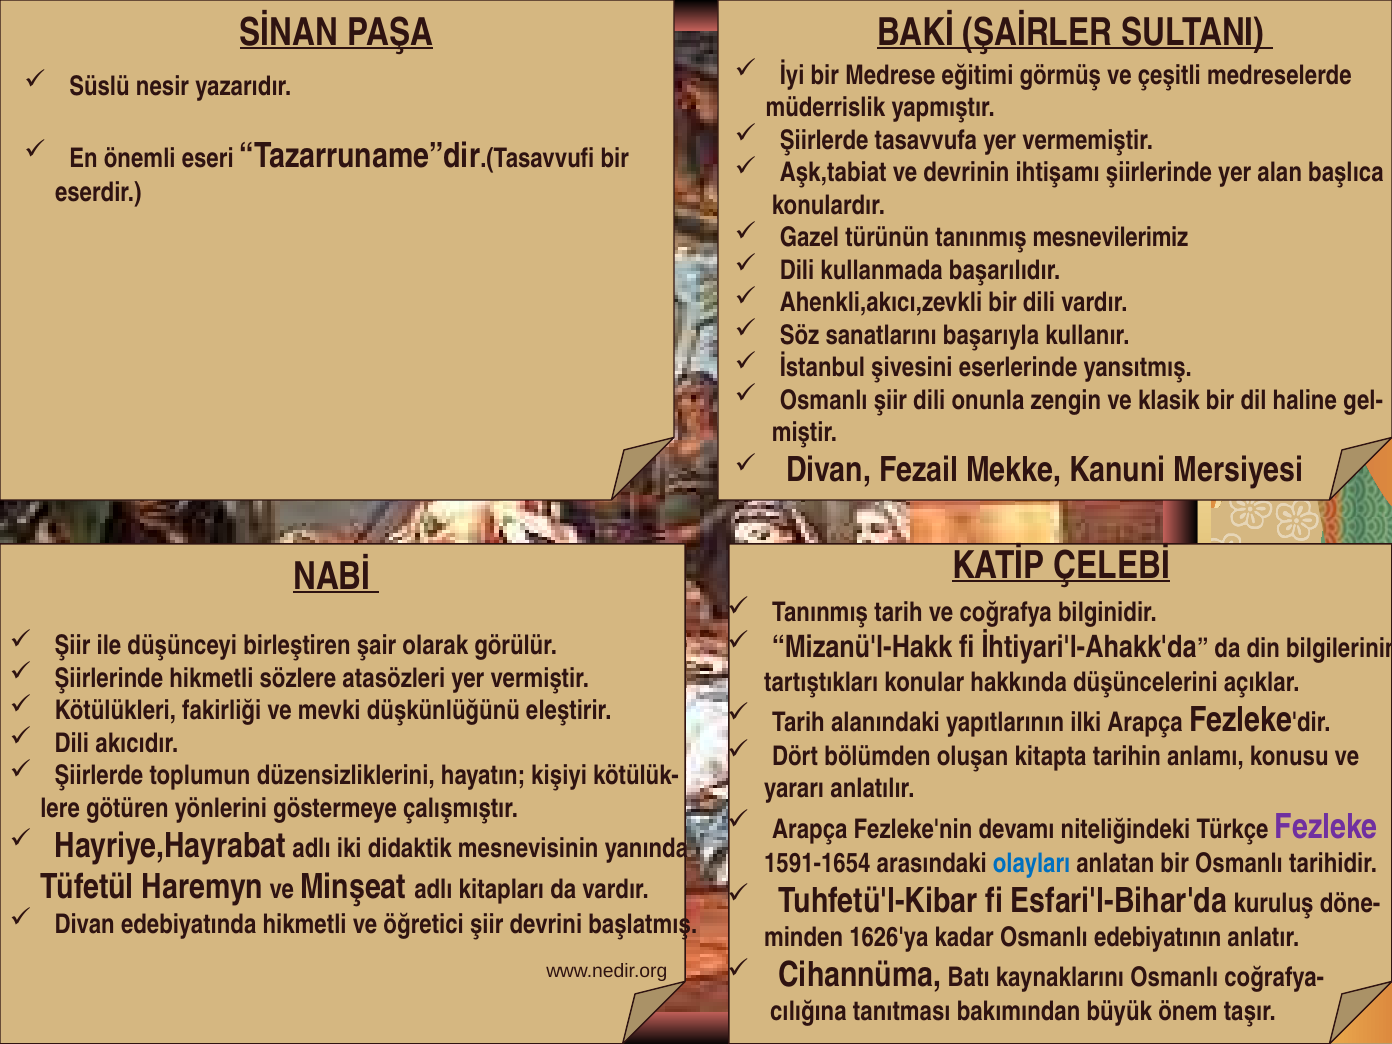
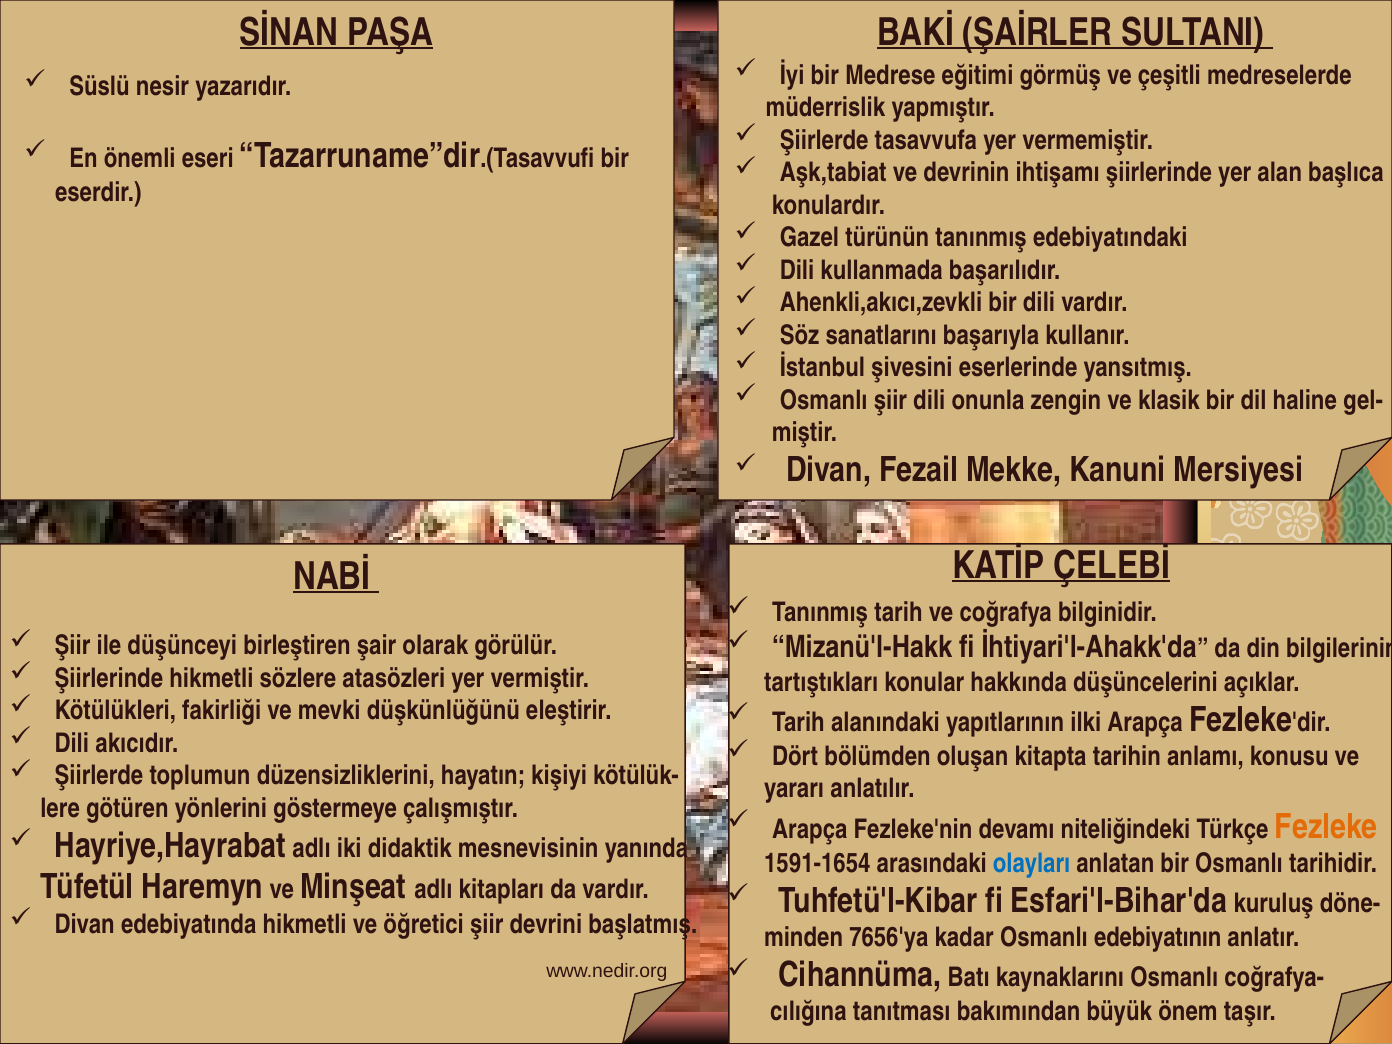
mesnevilerimiz: mesnevilerimiz -> edebiyatındaki (1110, 238)
Fezleke colour: purple -> orange (1326, 827)
1626'ya: 1626'ya -> 7656'ya (889, 938)
